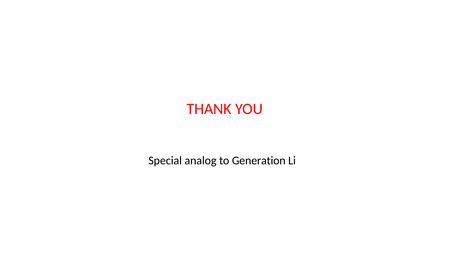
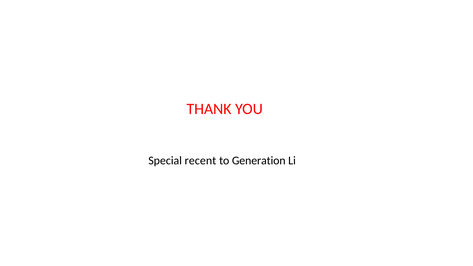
analog: analog -> recent (200, 161)
